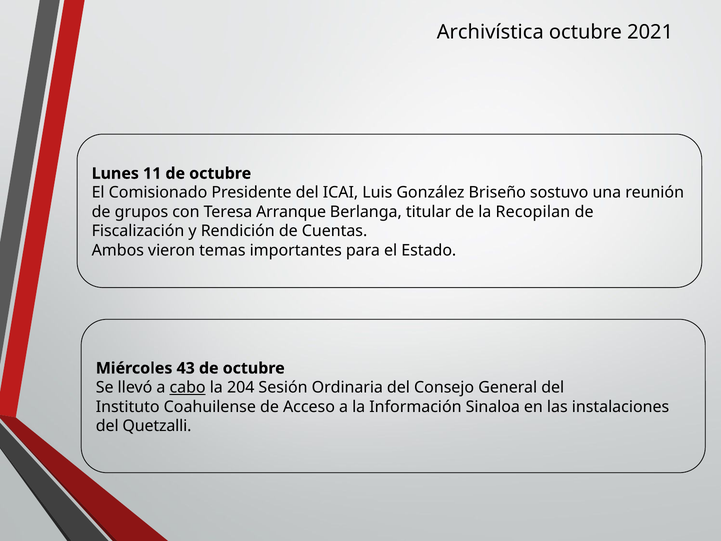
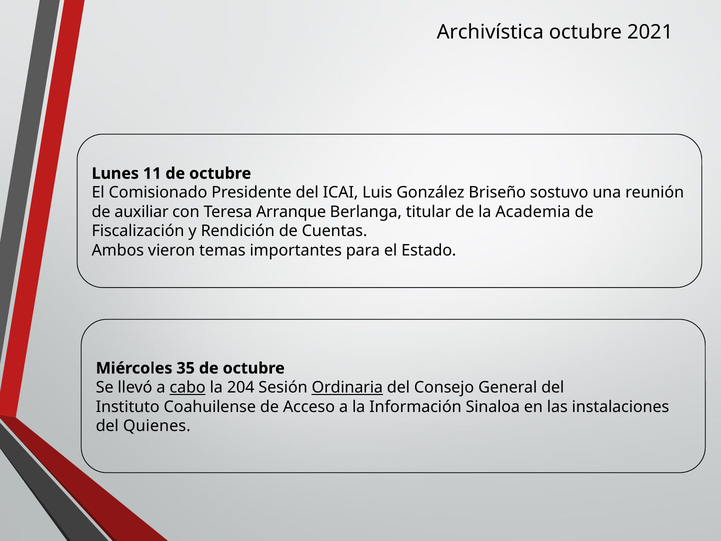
grupos: grupos -> auxiliar (142, 212)
Recopilan: Recopilan -> Academia (533, 212)
43: 43 -> 35 (186, 368)
Ordinaria underline: none -> present (347, 387)
Quetzalli: Quetzalli -> Quienes (157, 426)
